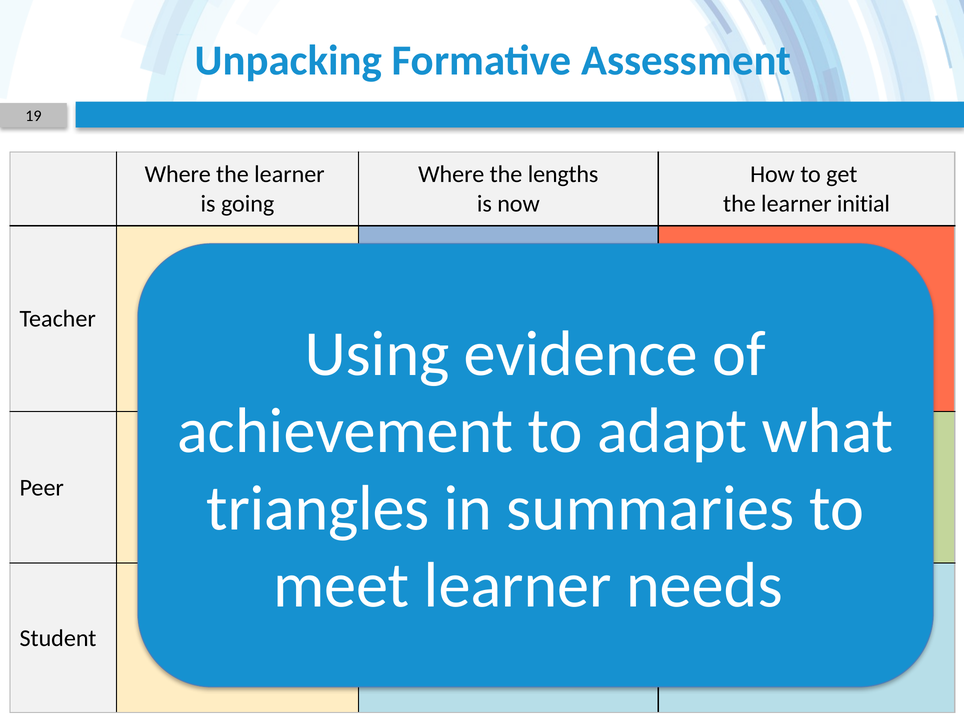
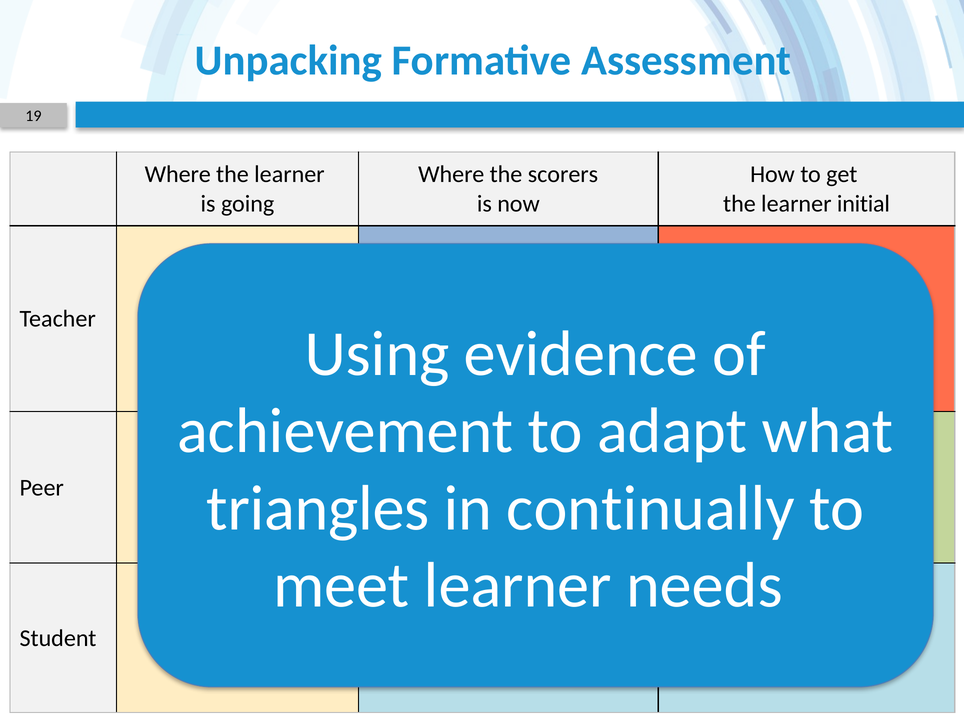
lengths: lengths -> scorers (563, 174)
summaries: summaries -> continually (650, 508)
